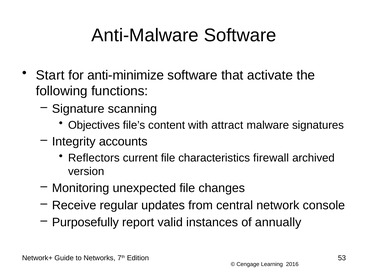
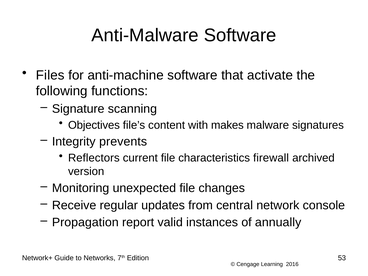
Start: Start -> Files (50, 75)
anti-minimize: anti-minimize -> anti-machine (126, 75)
attract: attract -> makes (227, 125)
accounts: accounts -> prevents (123, 142)
Purposefully: Purposefully -> Propagation (85, 222)
